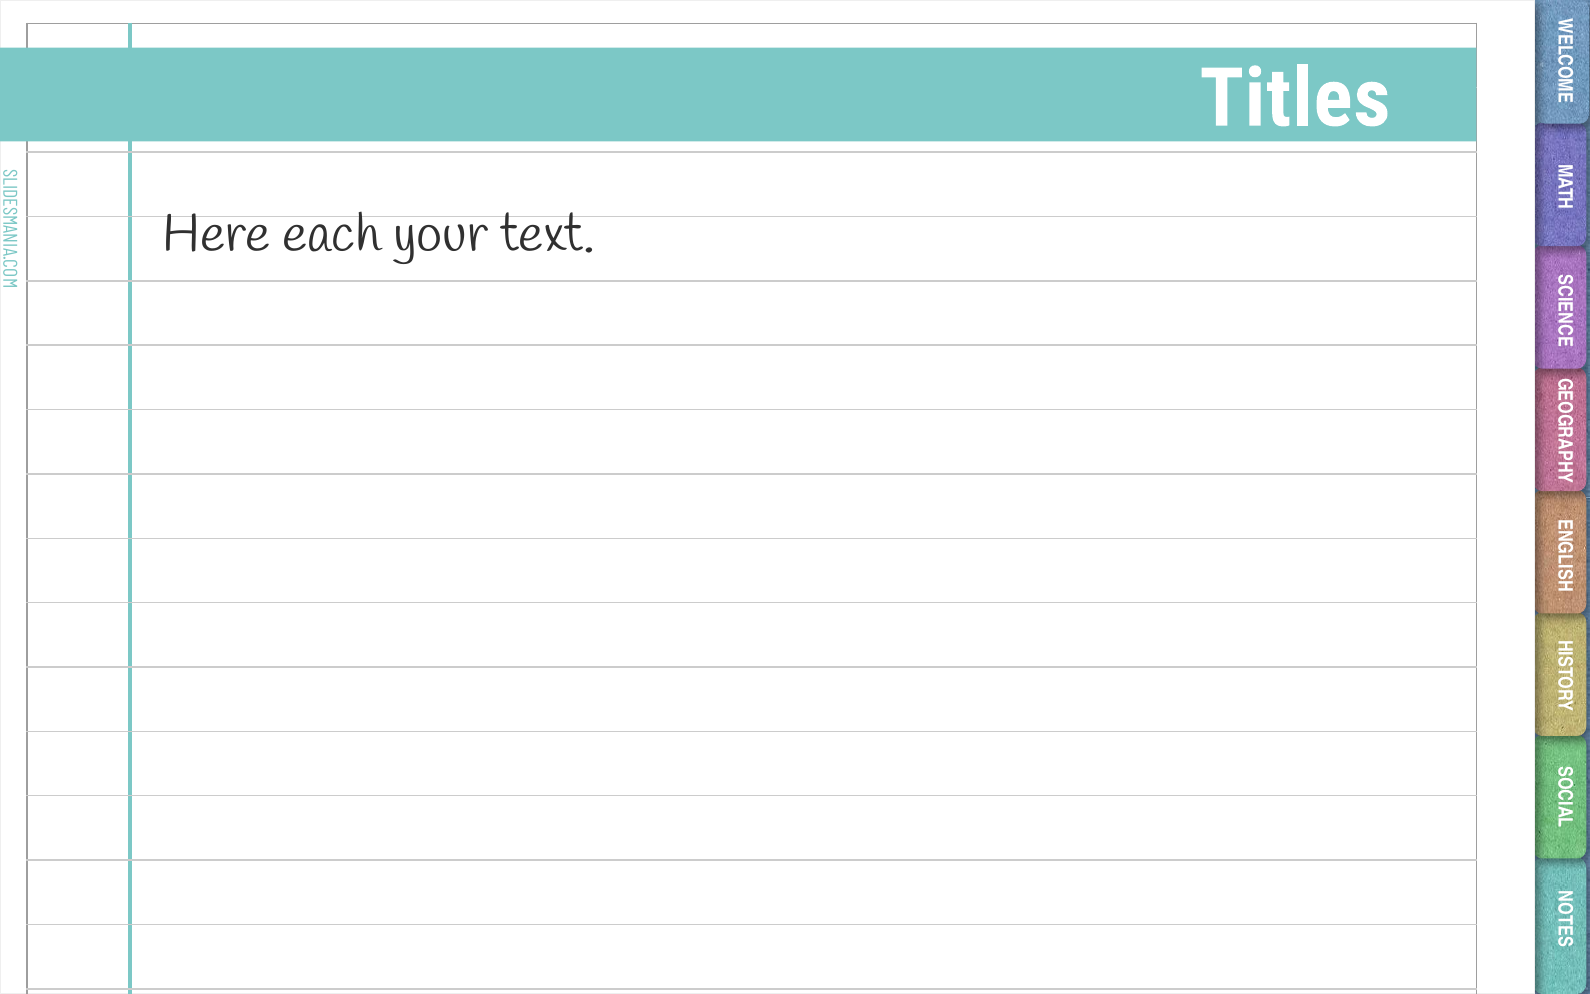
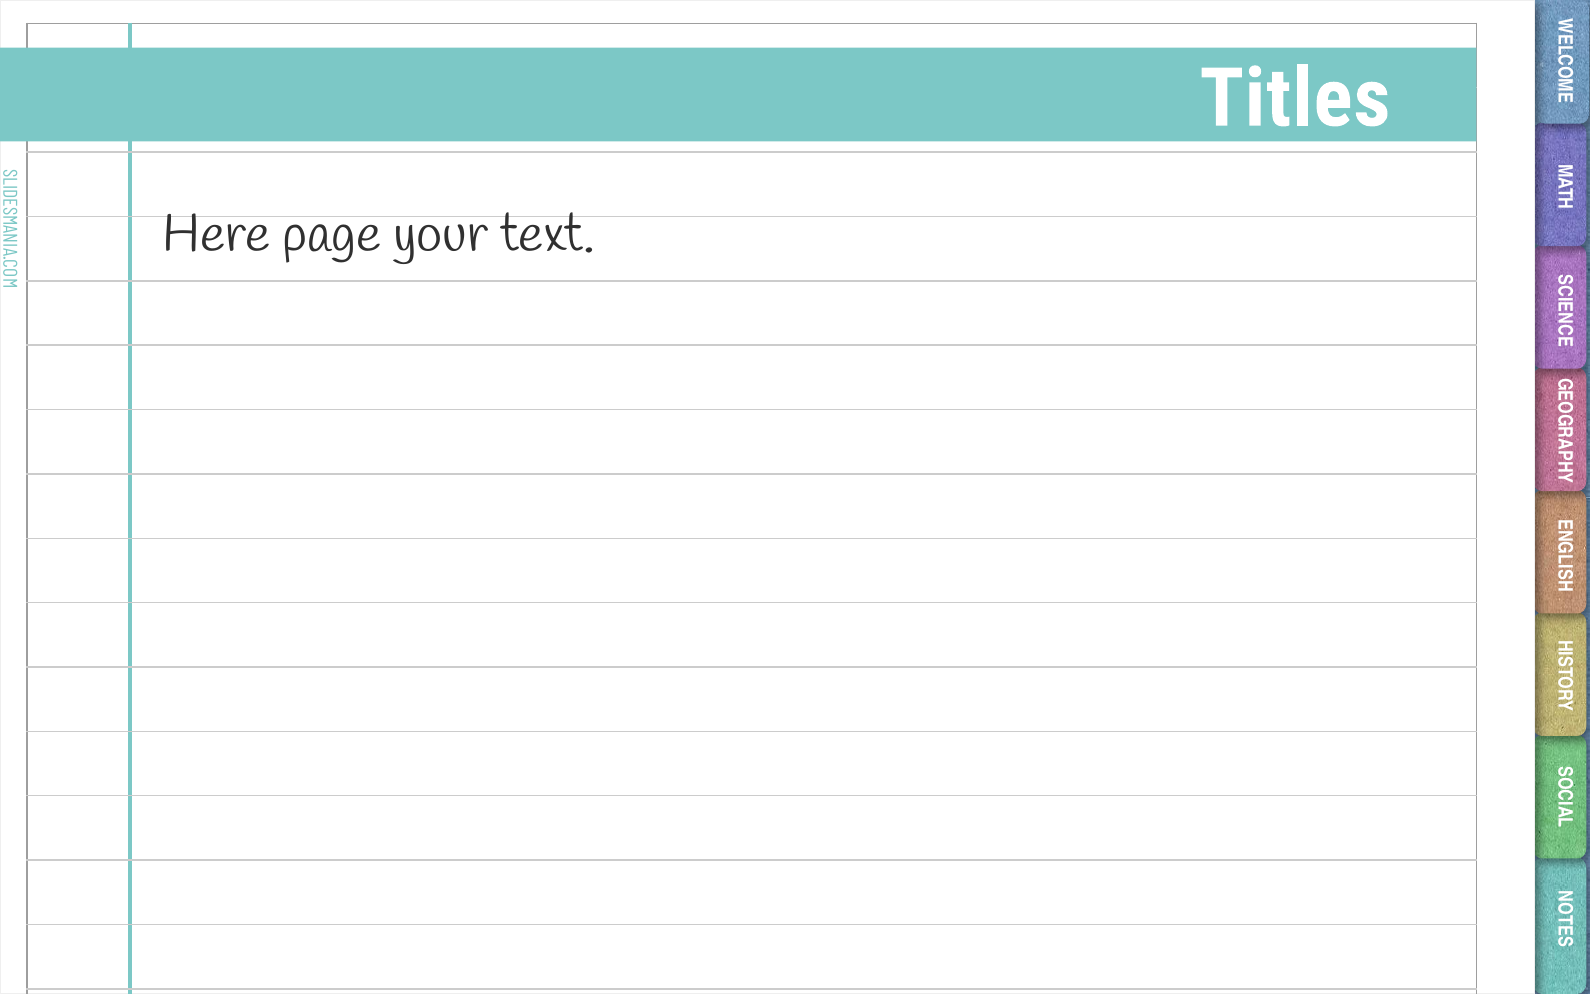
each: each -> page (332, 234)
